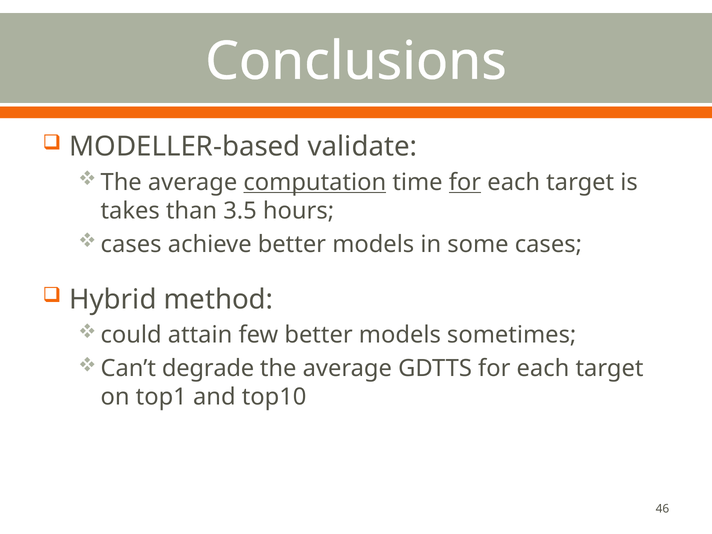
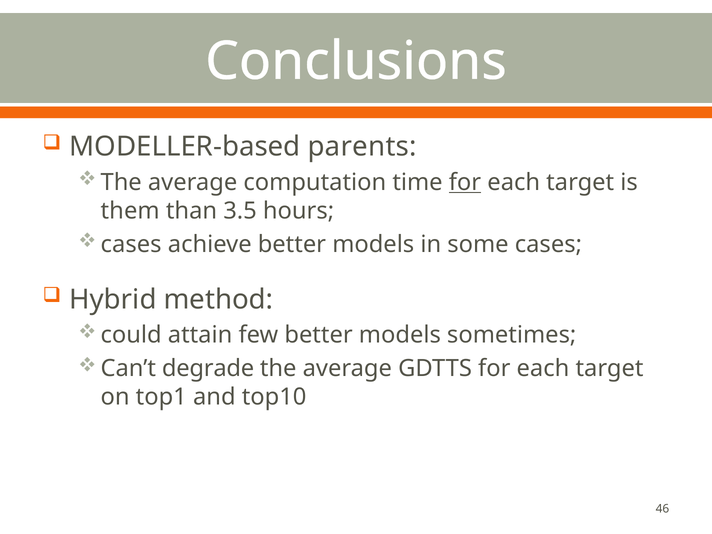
validate: validate -> parents (362, 147)
computation underline: present -> none (315, 182)
takes: takes -> them (130, 211)
